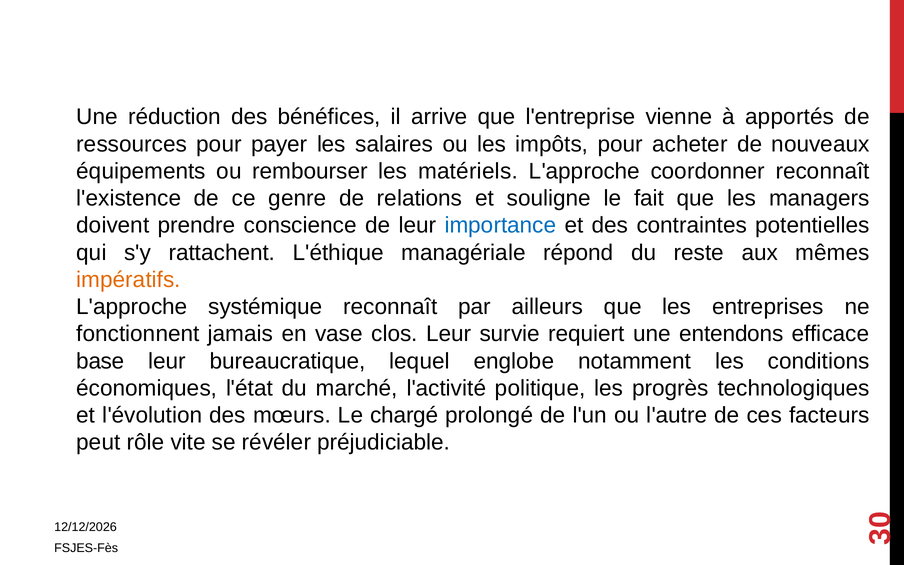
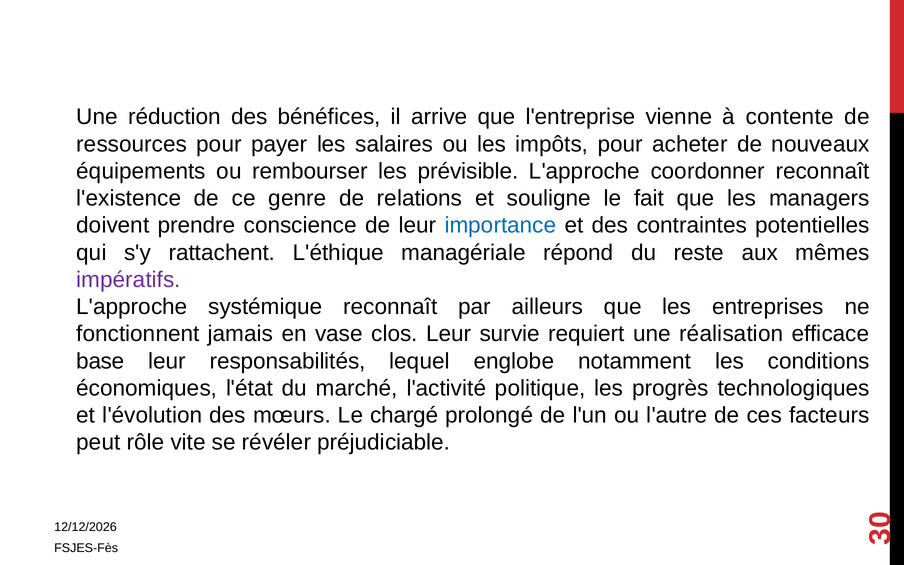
apportés: apportés -> contente (790, 117)
matériels: matériels -> prévisible (468, 171)
impératifs colour: orange -> purple (129, 280)
entendons: entendons -> réalisation (731, 334)
bureaucratique: bureaucratique -> responsabilités (288, 361)
